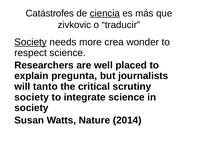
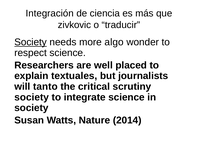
Catástrofes: Catástrofes -> Integración (50, 13)
ciencia underline: present -> none (105, 13)
crea: crea -> algo (114, 42)
pregunta: pregunta -> textuales (74, 76)
